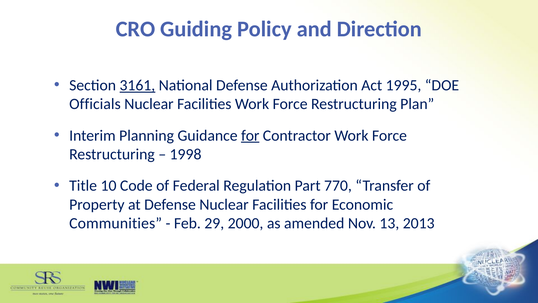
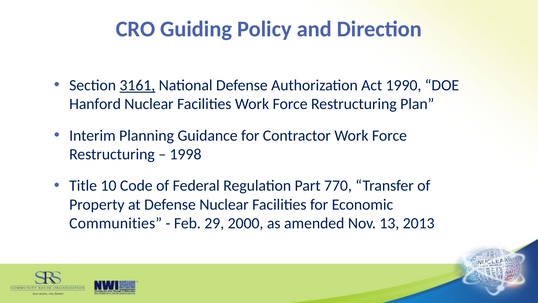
1995: 1995 -> 1990 (404, 85)
Officials: Officials -> Hanford (95, 104)
for underline: present -> none (250, 135)
